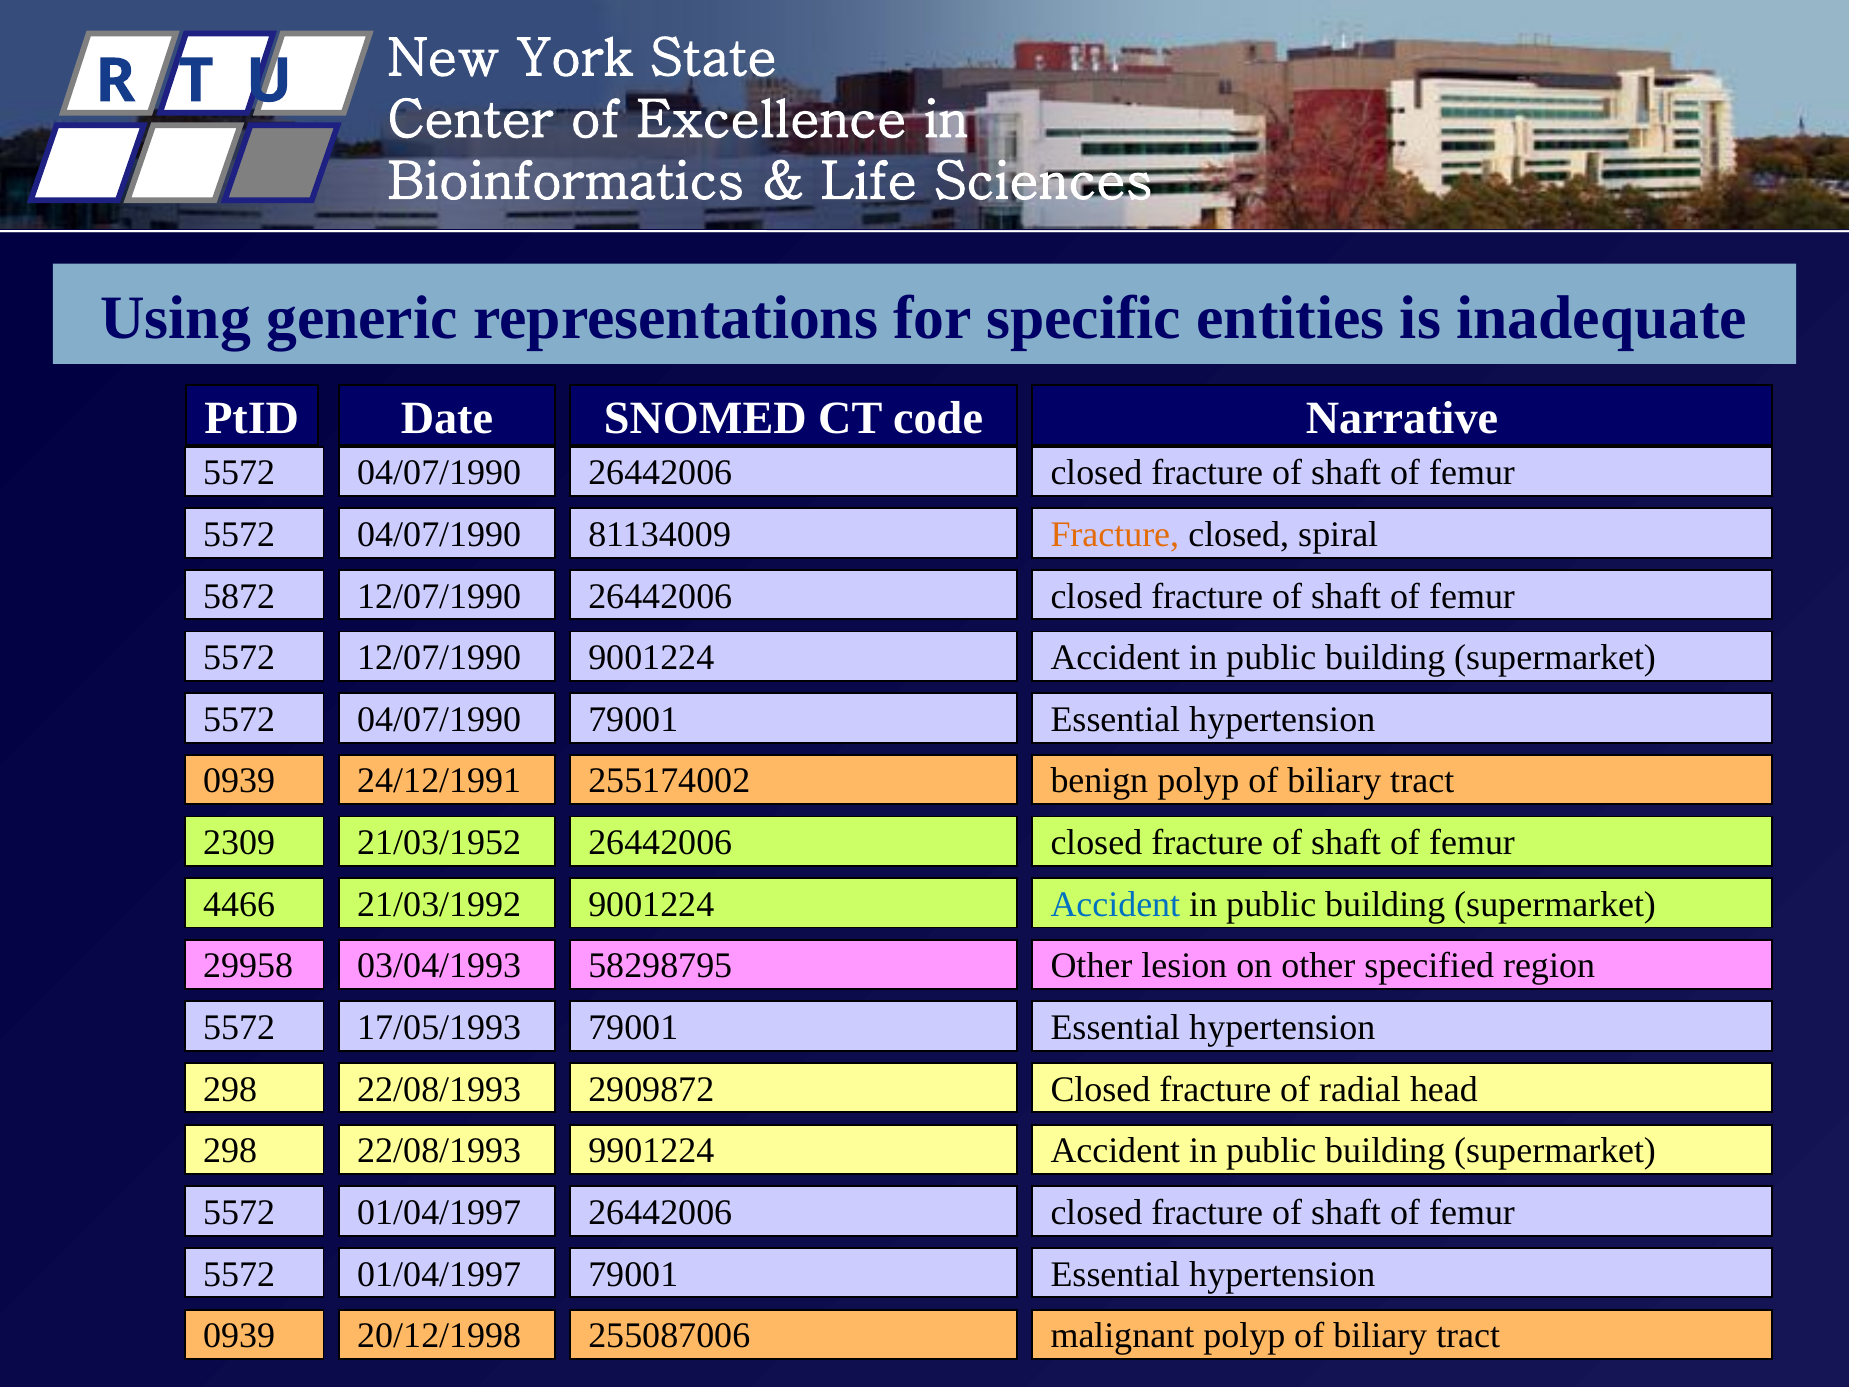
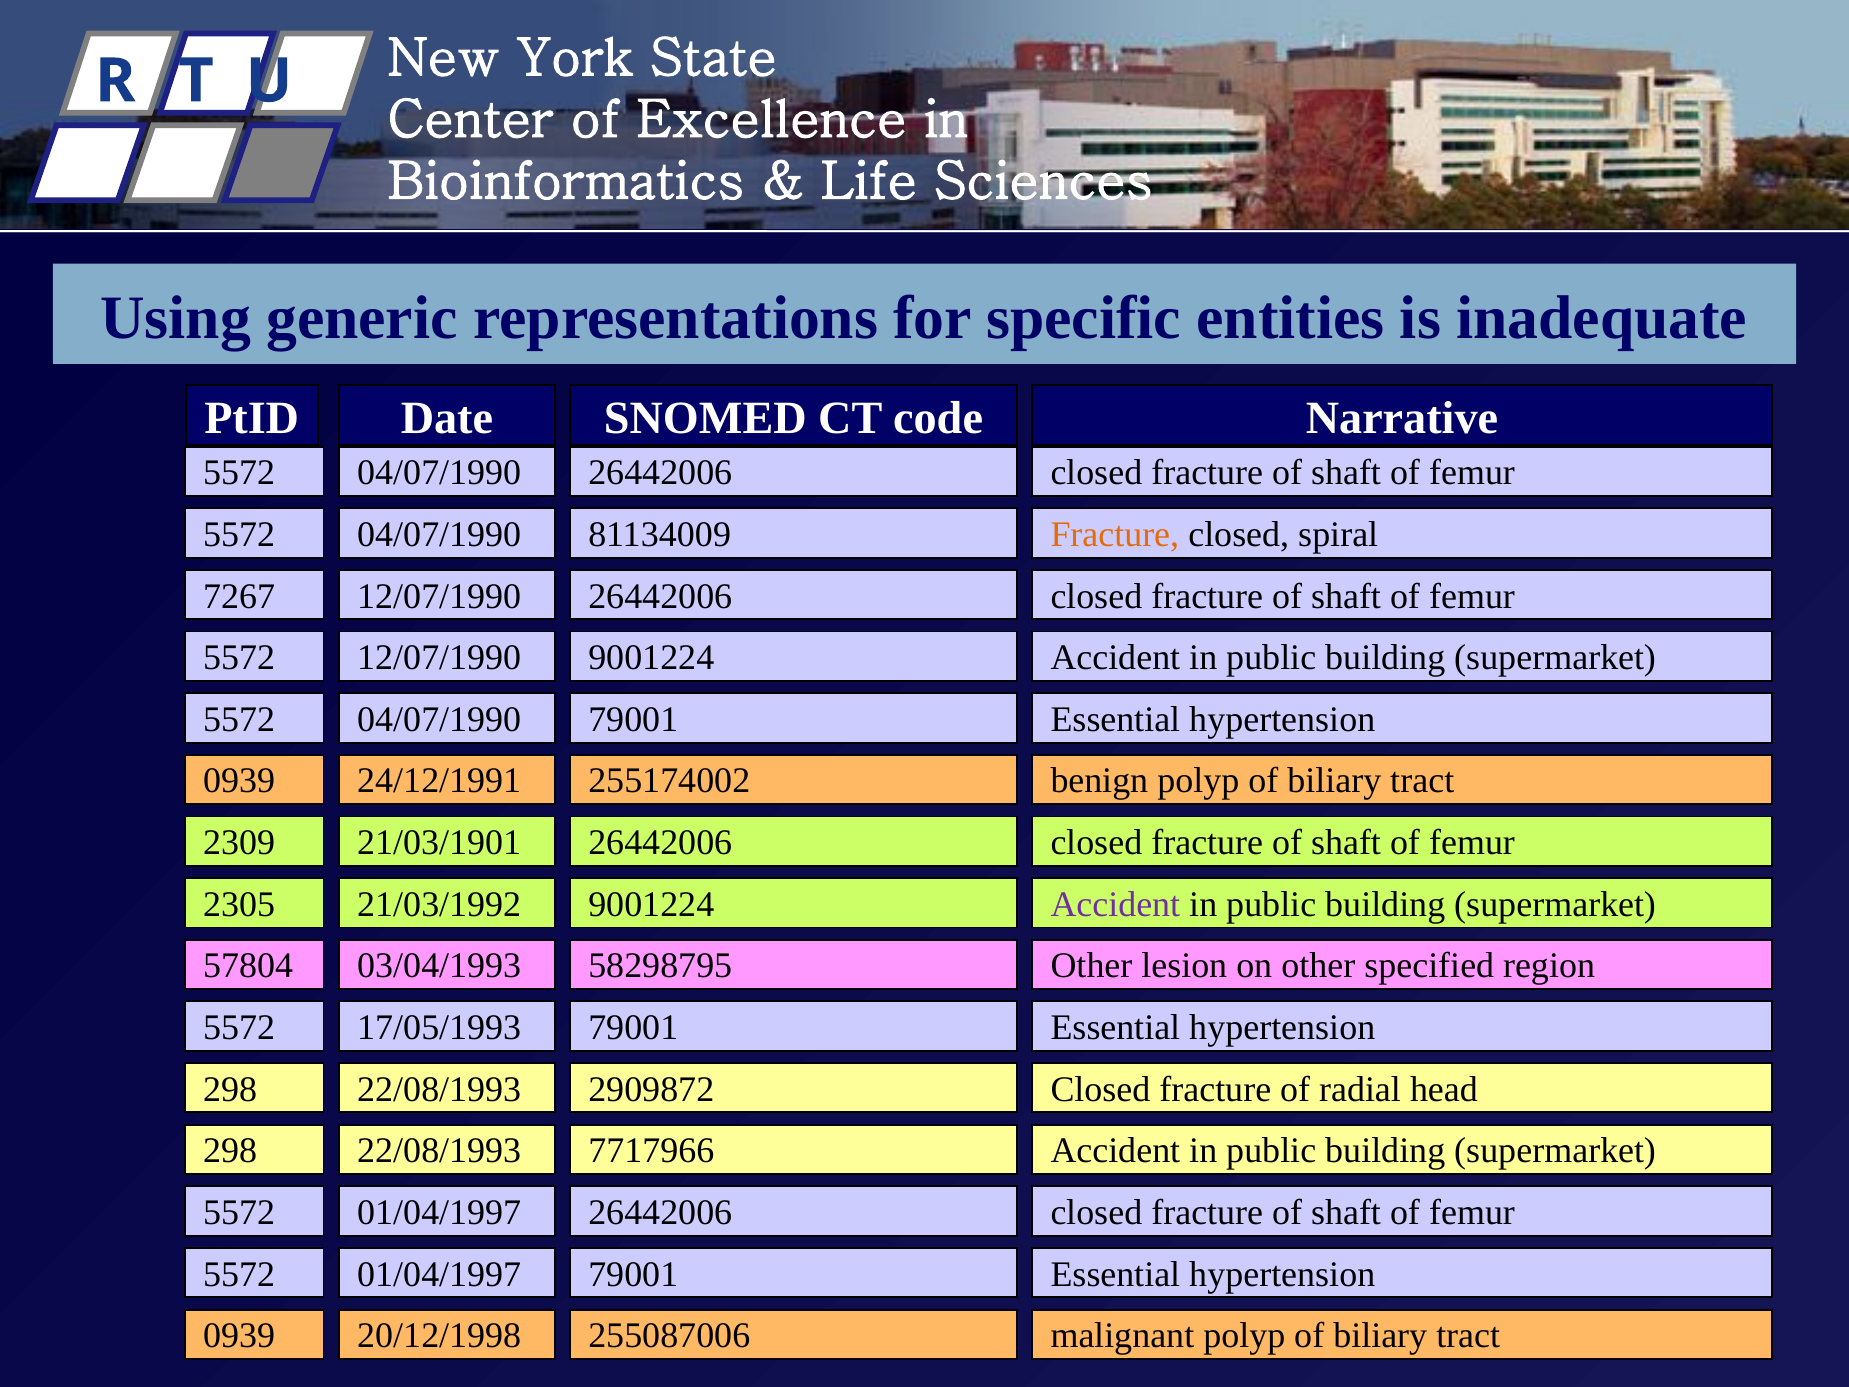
5872: 5872 -> 7267 (239, 596)
21/03/1952: 21/03/1952 -> 21/03/1901 (439, 843)
4466: 4466 -> 2305 (239, 904)
Accident colour: blue -> purple (1115, 904)
29958: 29958 -> 57804 (248, 966)
9901224: 9901224 -> 7717966 (651, 1151)
